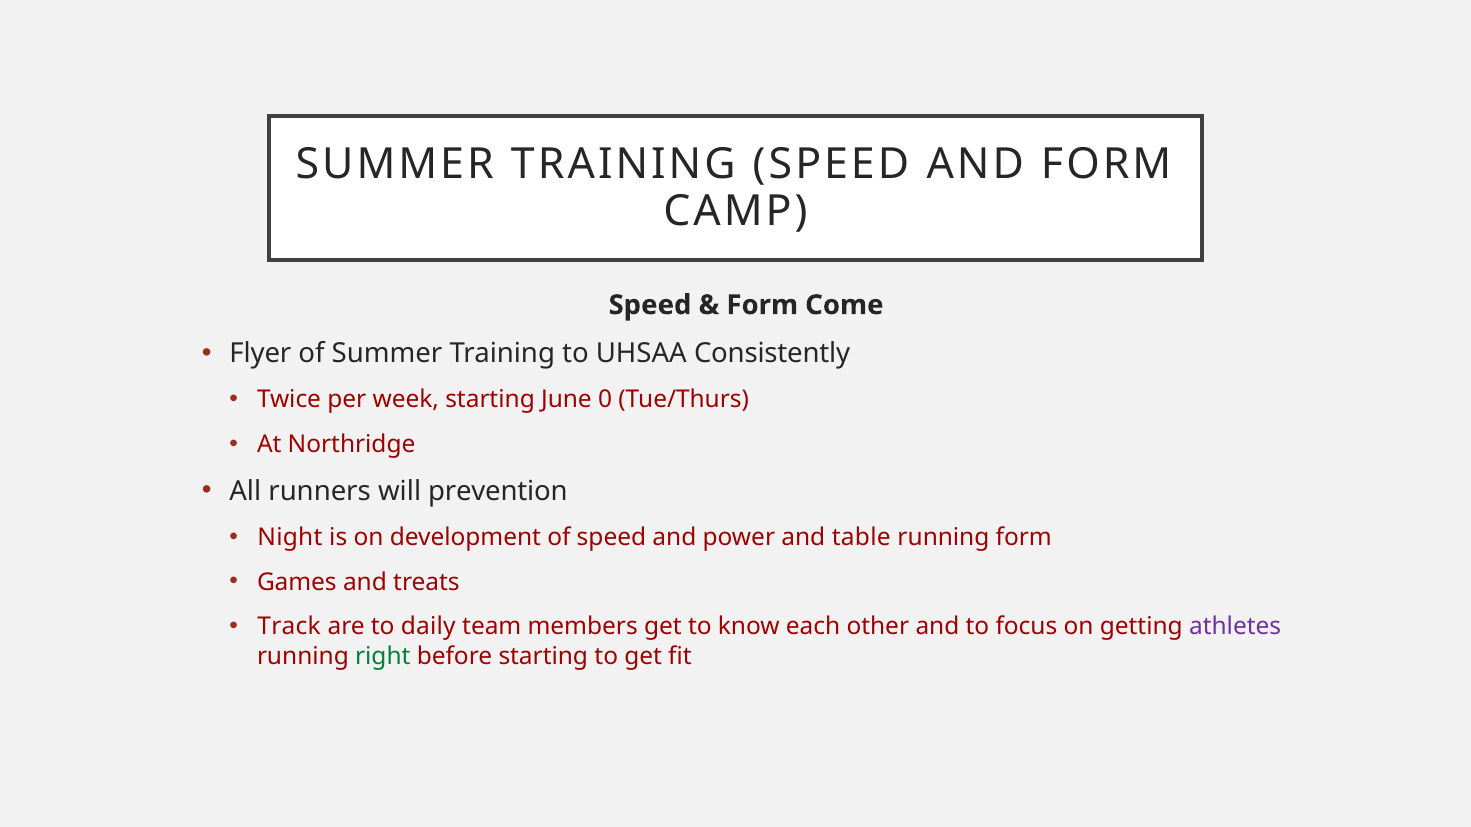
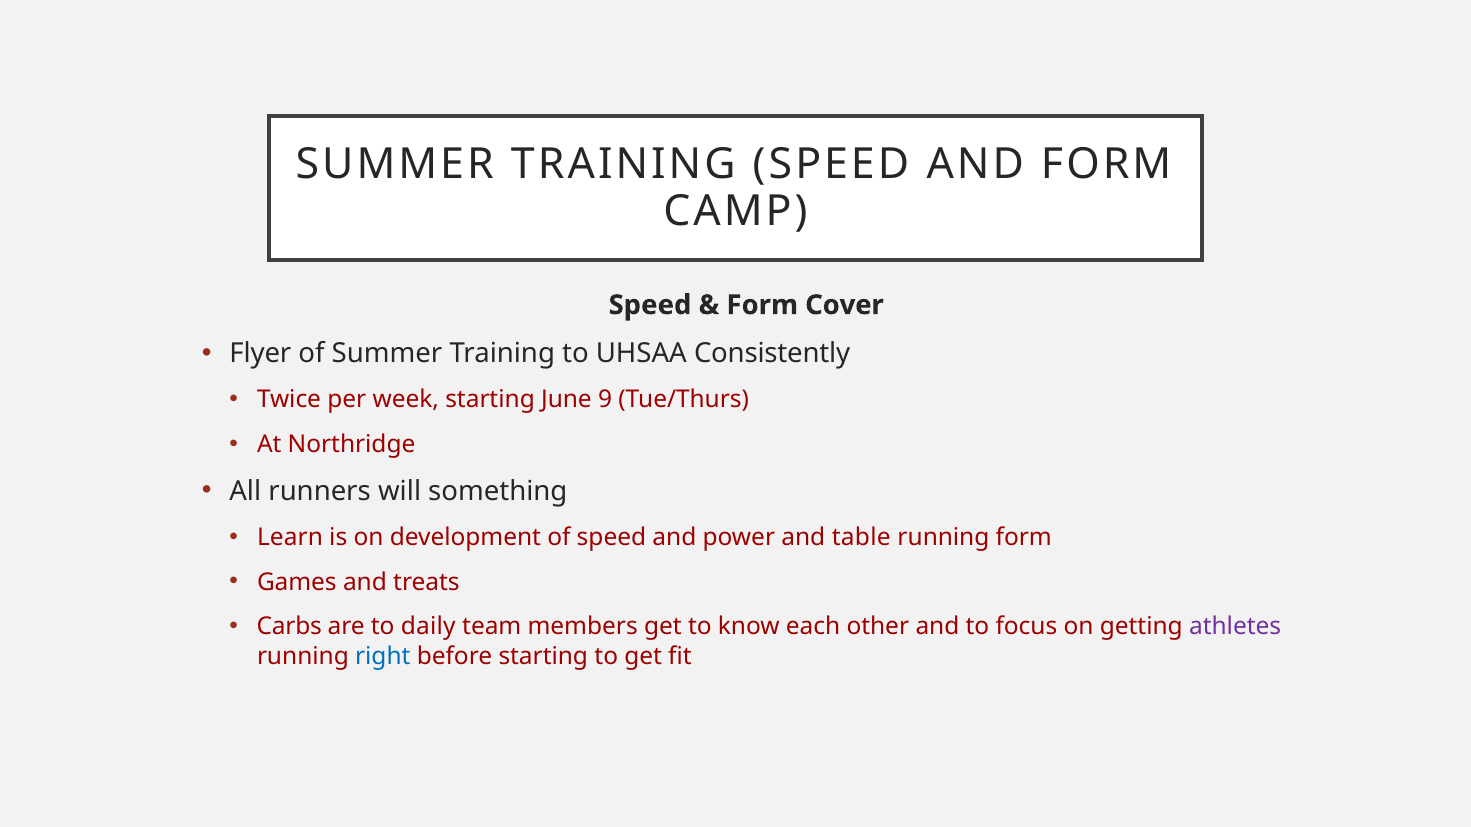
Come: Come -> Cover (844, 305)
0: 0 -> 9 (605, 400)
prevention: prevention -> something (498, 491)
Night: Night -> Learn (290, 538)
Track: Track -> Carbs (289, 627)
right colour: green -> blue (383, 657)
